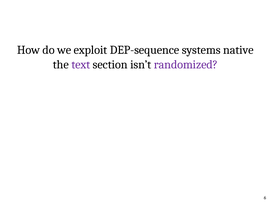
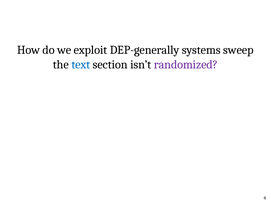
DEP-sequence: DEP-sequence -> DEP-generally (145, 50)
native: native -> sweep (238, 50)
text colour: purple -> blue (81, 65)
